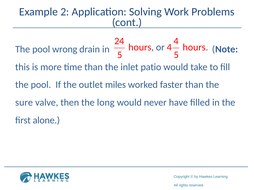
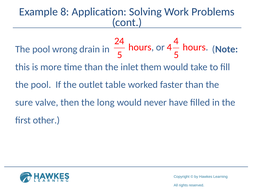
2: 2 -> 8 (65, 12)
patio: patio -> them (151, 67)
miles: miles -> table (115, 85)
alone: alone -> other (46, 121)
